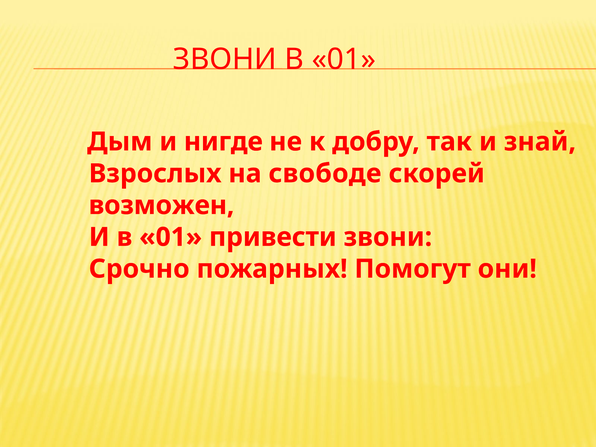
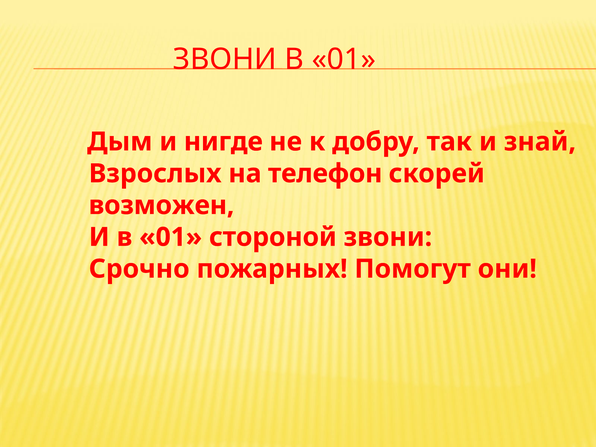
свободе: свободе -> телефон (325, 174)
привести: привести -> стороной (273, 237)
